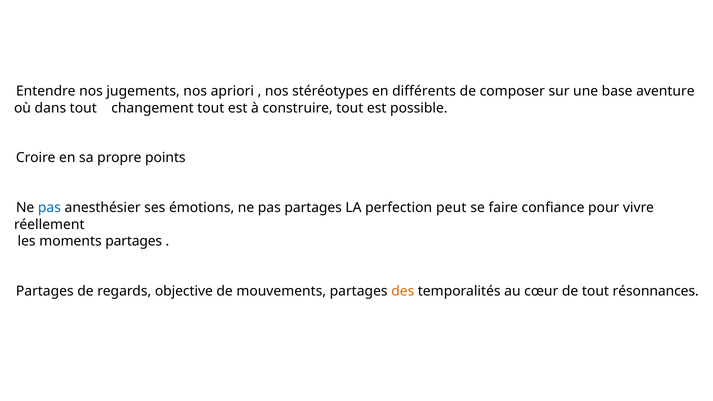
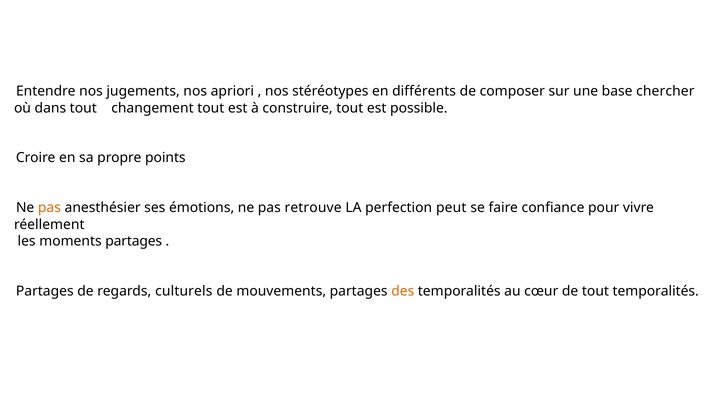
aventure: aventure -> chercher (665, 91)
pas colour: blue -> orange (49, 208)
pas partages: partages -> retrouve (313, 208)
objective: objective -> culturels (184, 291)
tout résonnances: résonnances -> temporalités (656, 291)
